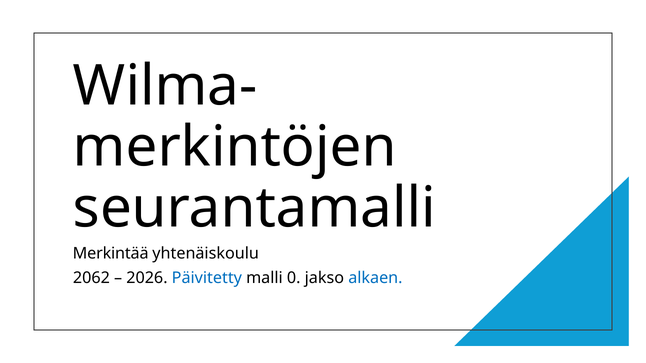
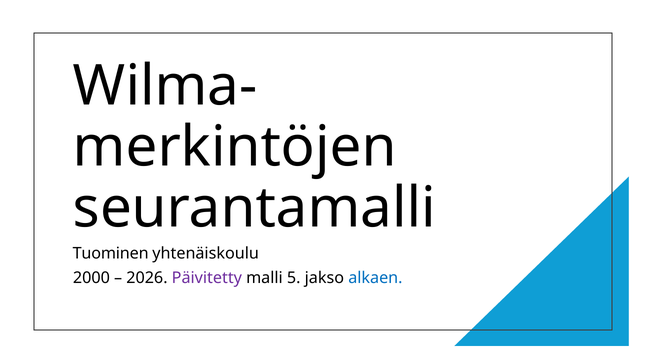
Merkintää: Merkintää -> Tuominen (111, 254)
2062: 2062 -> 2000 (91, 278)
Päivitetty colour: blue -> purple (207, 278)
0: 0 -> 5 (294, 278)
